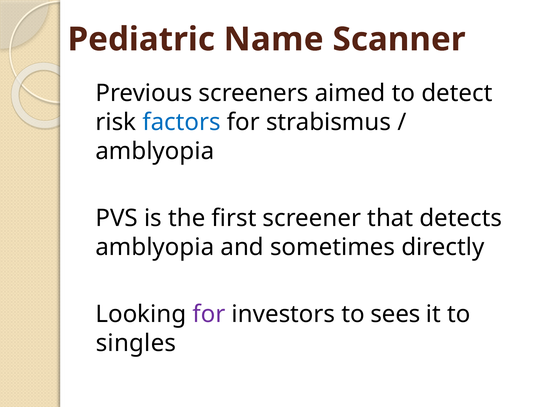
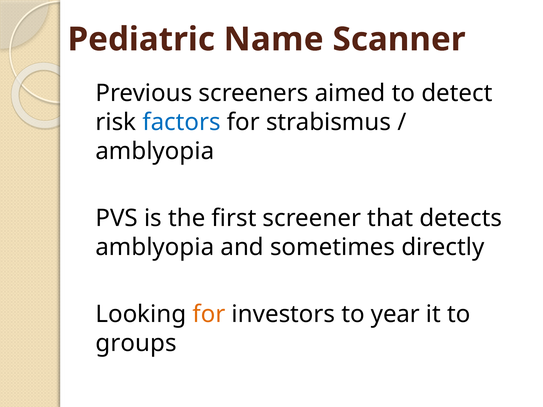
for colour: purple -> orange (209, 314)
sees: sees -> year (395, 314)
singles: singles -> groups (136, 343)
